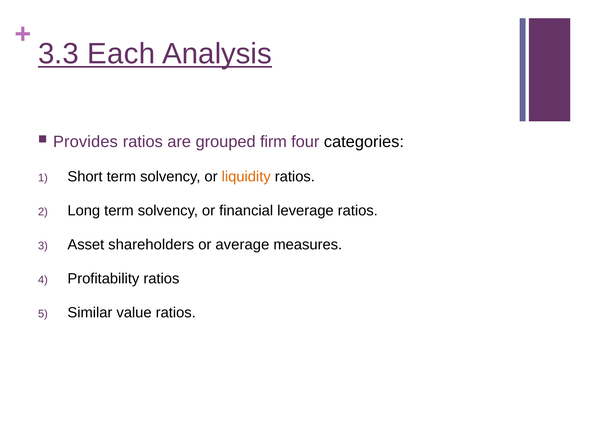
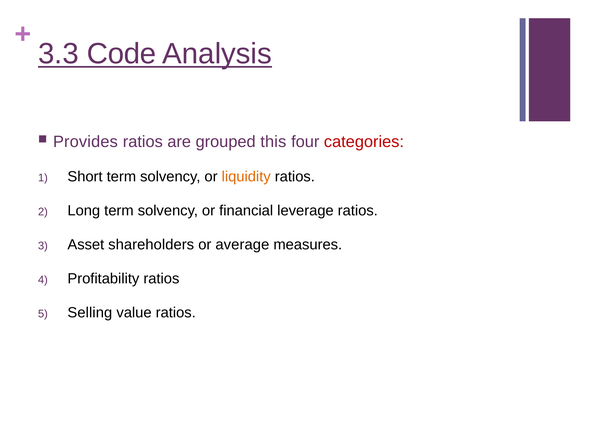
Each: Each -> Code (122, 54)
firm: firm -> this (273, 142)
categories colour: black -> red (364, 142)
Similar: Similar -> Selling (90, 313)
